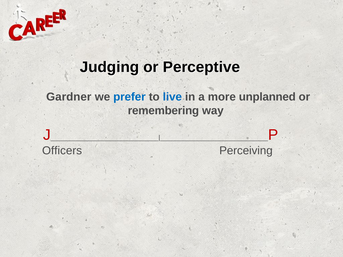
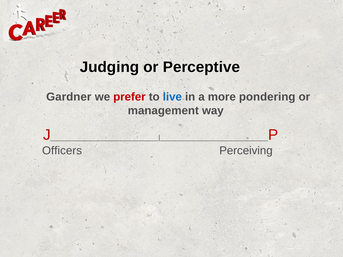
prefer colour: blue -> red (129, 97)
unplanned: unplanned -> pondering (267, 97)
remembering: remembering -> management (163, 111)
